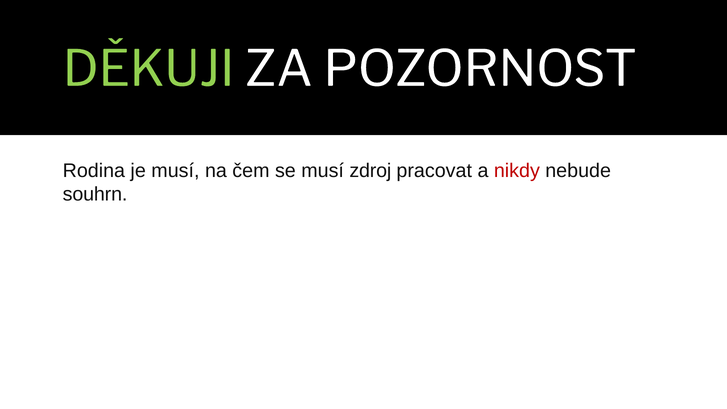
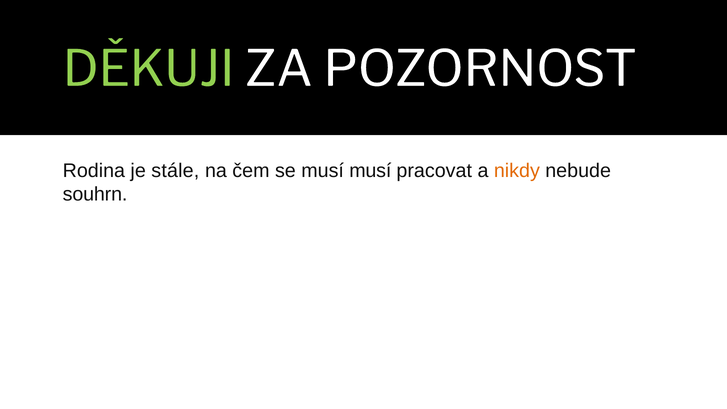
je musí: musí -> stále (175, 170)
musí zdroj: zdroj -> musí (370, 170)
nikdy colour: red -> orange (517, 170)
